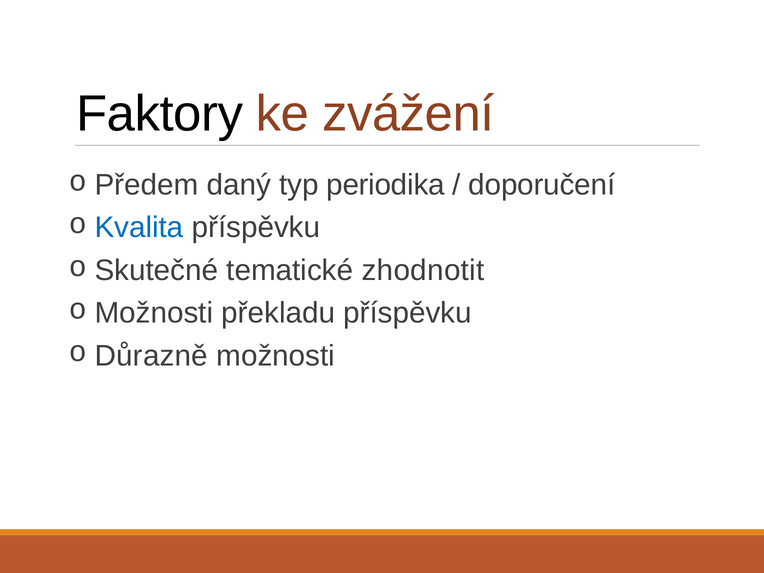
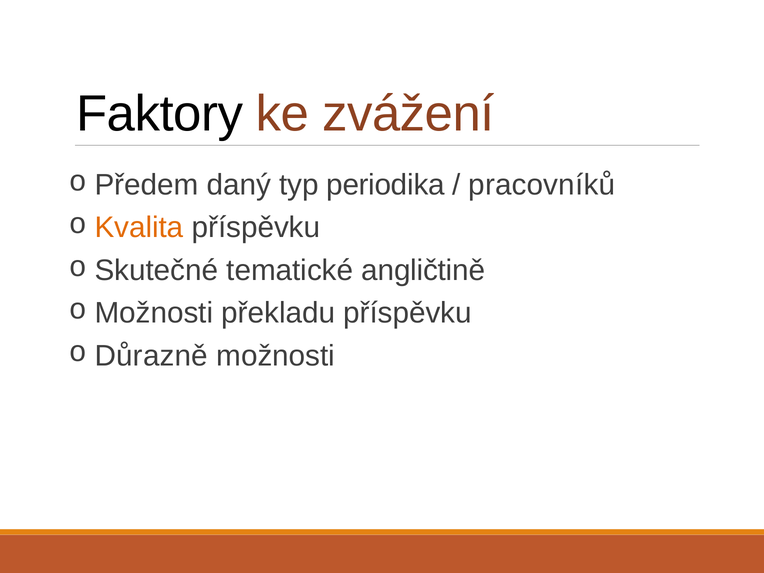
doporučení: doporučení -> pracovníků (542, 185)
Kvalita colour: blue -> orange (139, 228)
zhodnotit: zhodnotit -> angličtině (423, 270)
